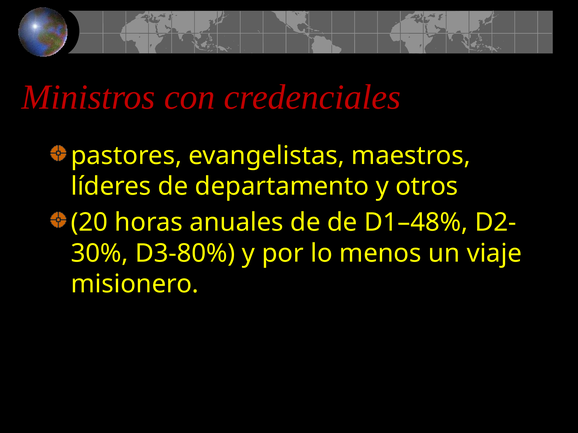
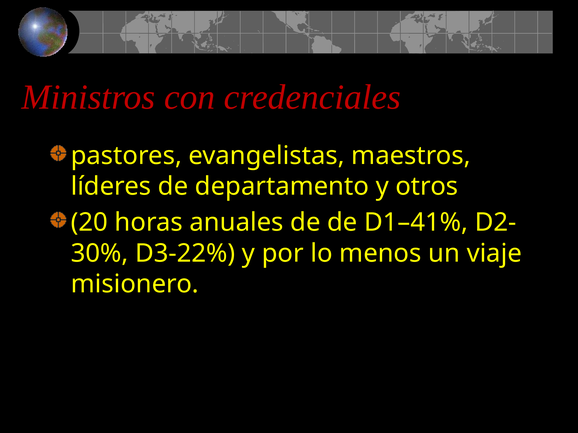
D1–48%: D1–48% -> D1–41% (416, 223)
D3-80%: D3-80% -> D3-22% (185, 254)
